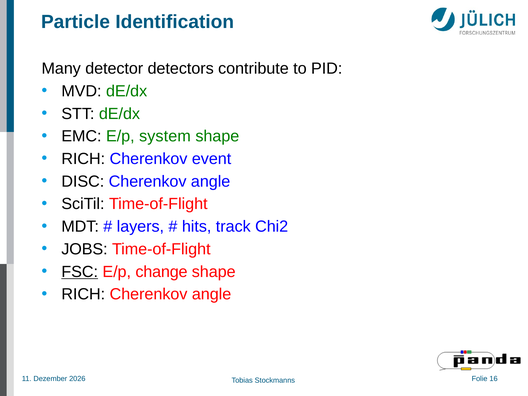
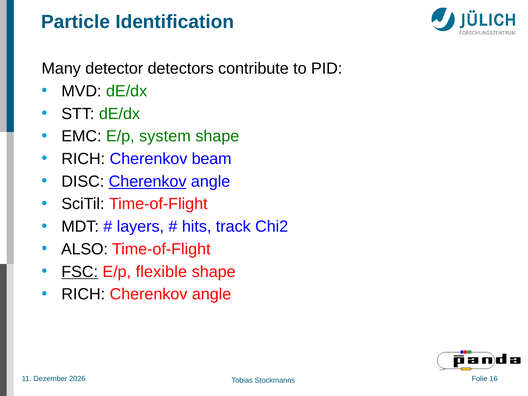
event: event -> beam (212, 159)
Cherenkov underline: none -> present (148, 181)
JOBS: JOBS -> ALSO (85, 249)
change: change -> flexible (161, 272)
